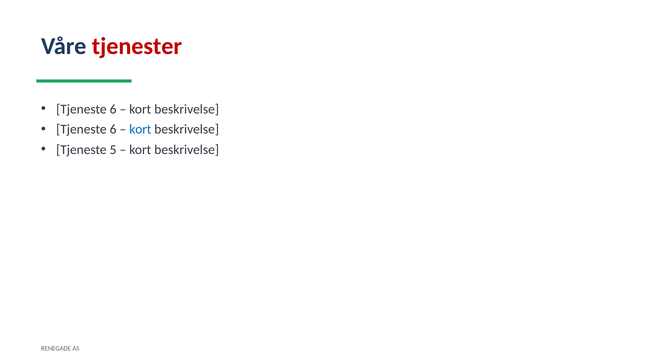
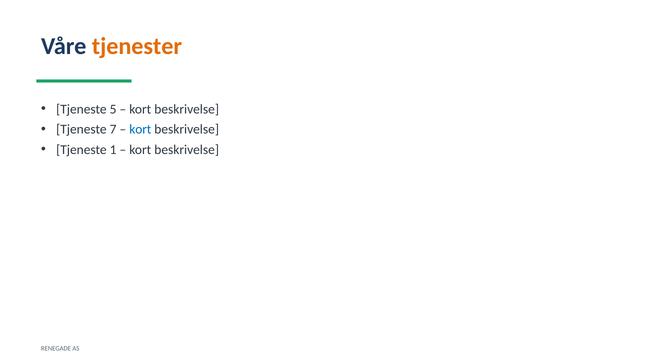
tjenester colour: red -> orange (137, 46)
6: 6 -> 5 (113, 109)
6: 6 -> 7 (113, 129)
5: 5 -> 1 (113, 150)
